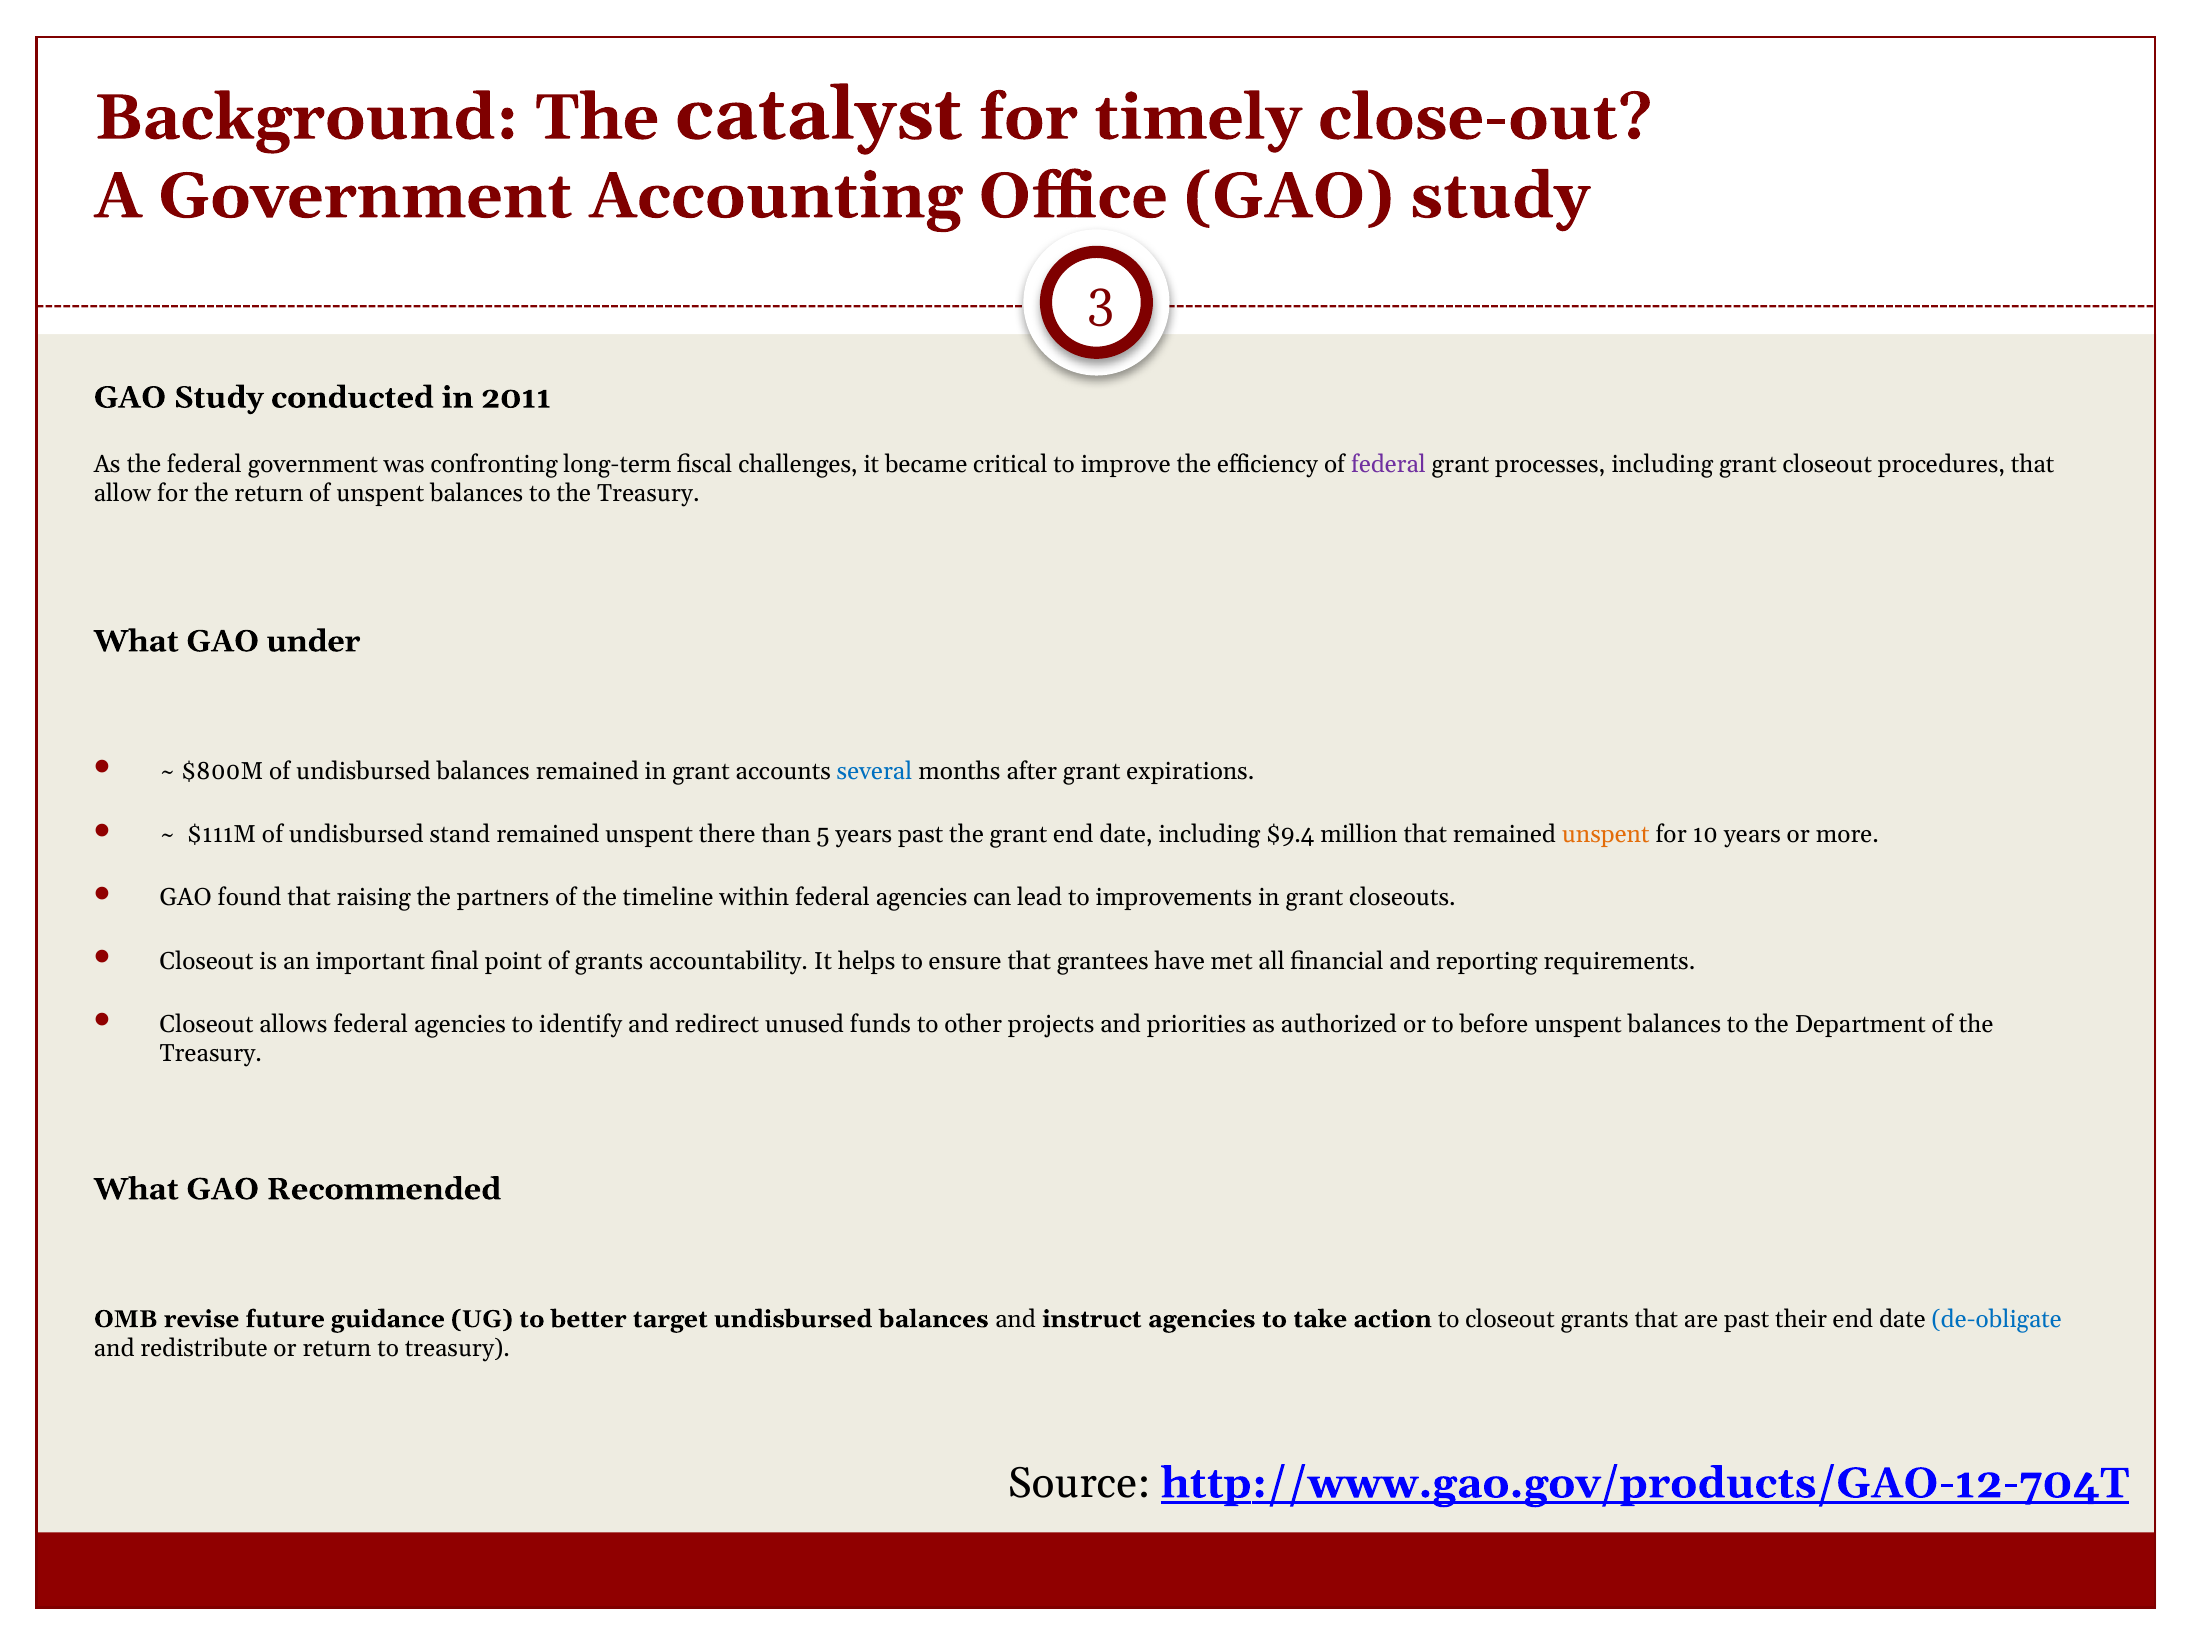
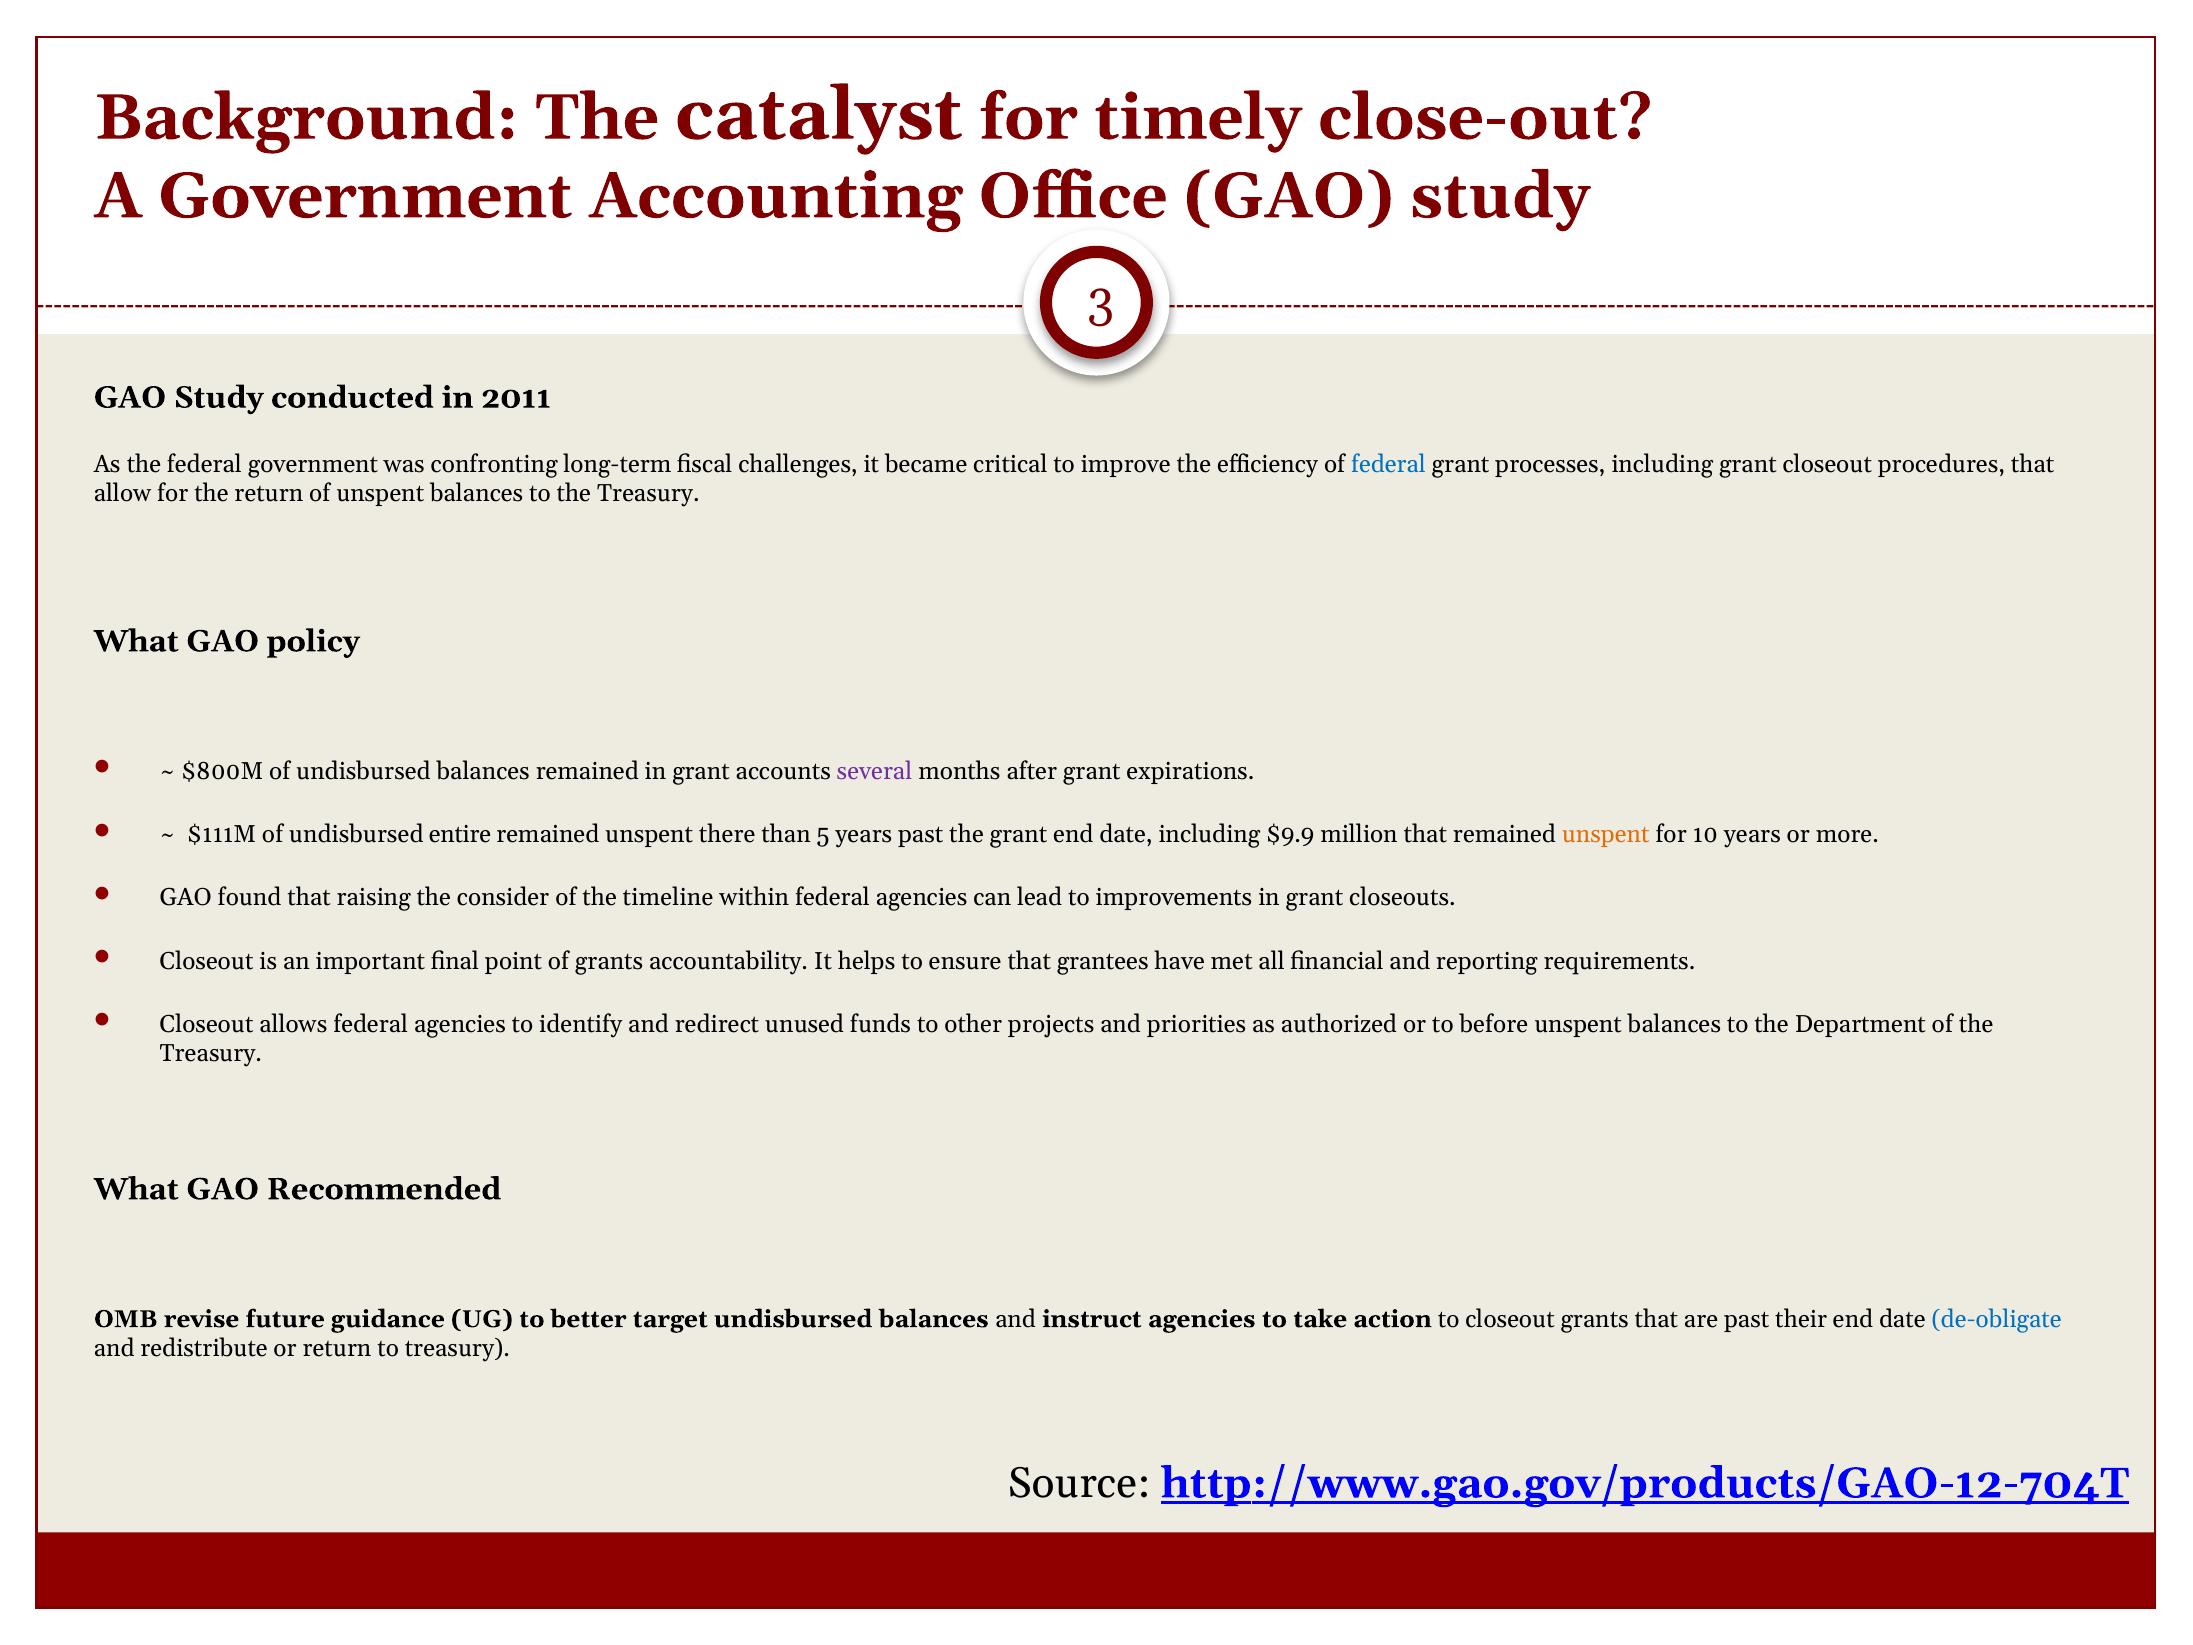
federal colour: purple -> blue (1388, 464)
under: under -> policy (313, 641)
several colour: blue -> purple (874, 771)
stand: stand -> entire (460, 834)
$9.4: $9.4 -> $9.9 (1290, 834)
partners: partners -> consider (503, 898)
